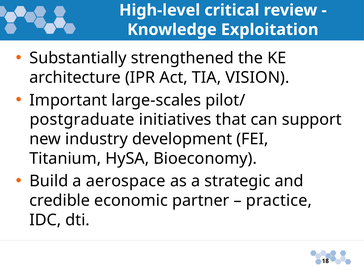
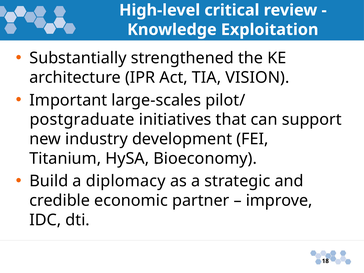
aerospace: aerospace -> diplomacy (126, 181)
practice: practice -> improve (279, 201)
